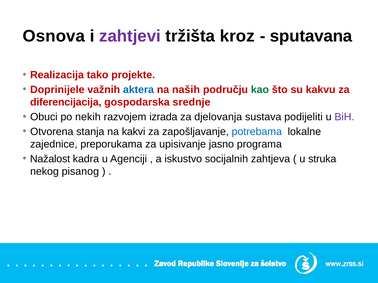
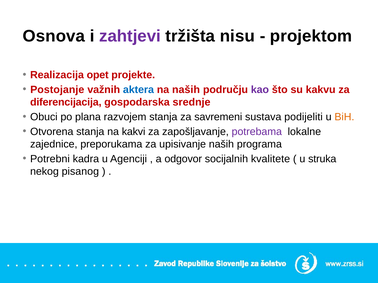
kroz: kroz -> nisu (237, 36)
sputavana: sputavana -> projektom (311, 36)
tako: tako -> opet (98, 75)
Doprinijele: Doprinijele -> Postojanje (57, 90)
kao colour: green -> purple (260, 90)
nekih: nekih -> plana (88, 117)
razvojem izrada: izrada -> stanja (163, 117)
djelovanja: djelovanja -> savremeni (218, 117)
BiH colour: purple -> orange (344, 117)
potrebama colour: blue -> purple (257, 132)
upisivanje jasno: jasno -> naših (221, 144)
Nažalost: Nažalost -> Potrebni (50, 159)
iskustvo: iskustvo -> odgovor (183, 159)
zahtjeva: zahtjeva -> kvalitete (270, 159)
